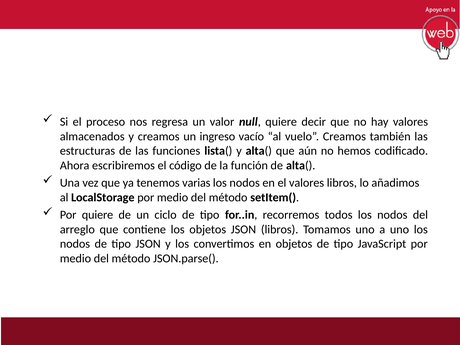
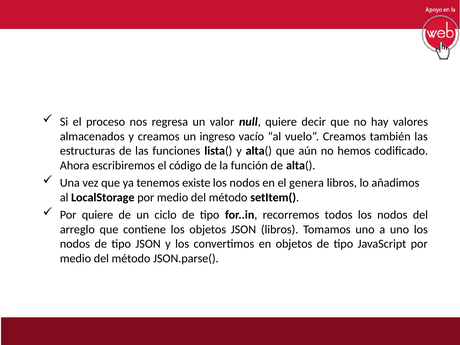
varias: varias -> existe (196, 183)
el valores: valores -> genera (306, 183)
